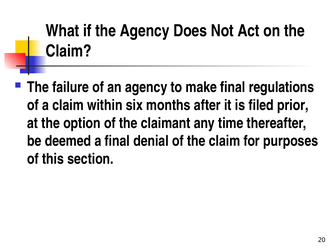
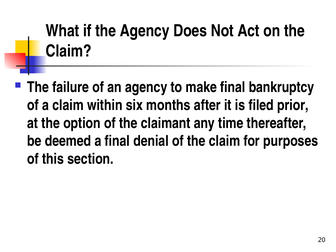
regulations: regulations -> bankruptcy (281, 87)
